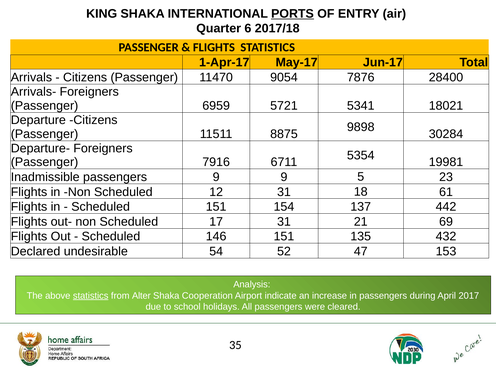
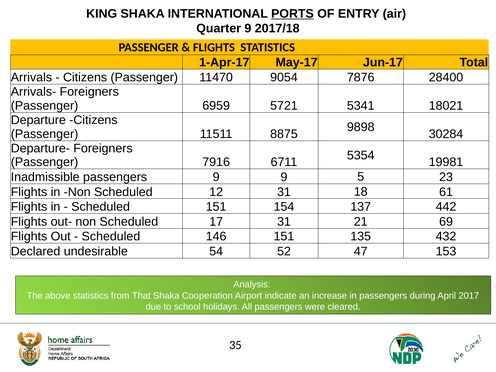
Quarter 6: 6 -> 9 (248, 29)
statistics underline: present -> none (91, 296)
Alter: Alter -> That (141, 296)
